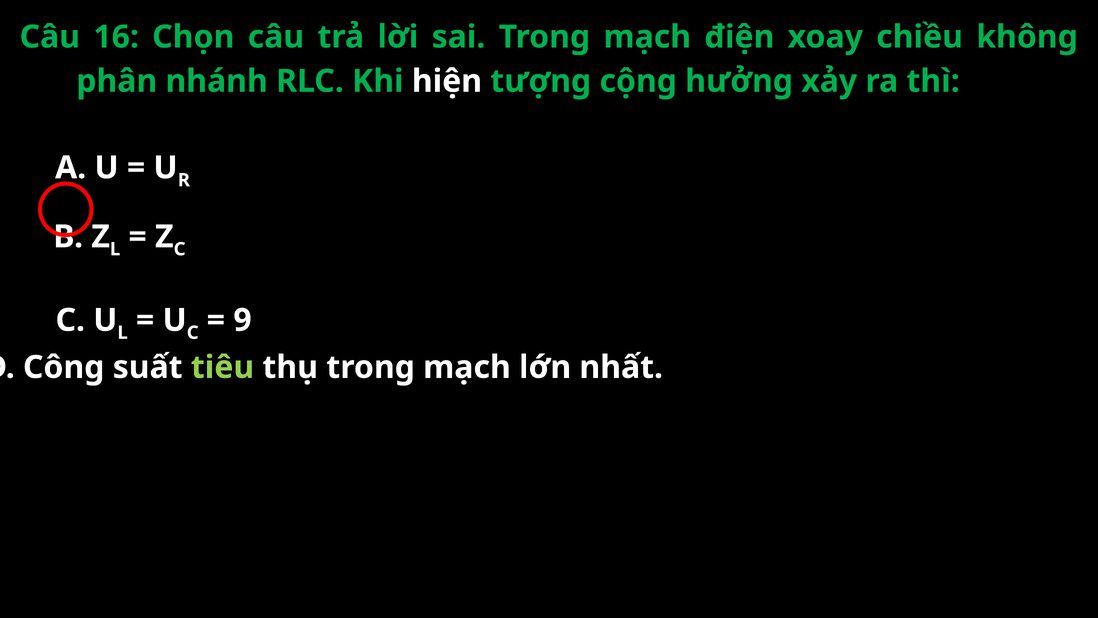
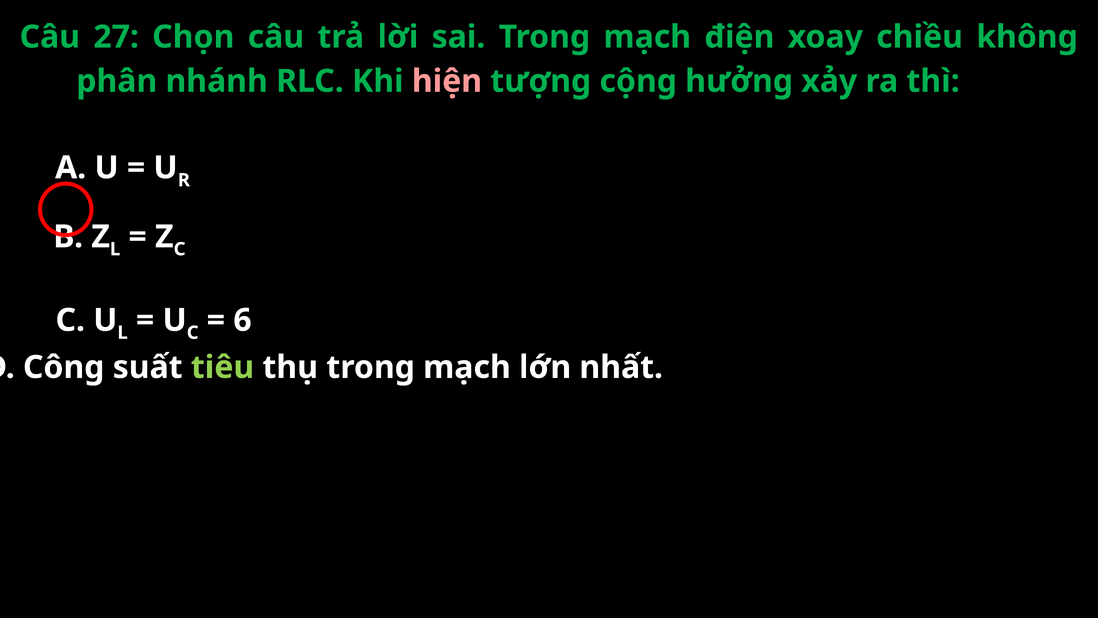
16: 16 -> 27 (116, 37)
hiện colour: white -> pink (447, 81)
9: 9 -> 6 (242, 320)
